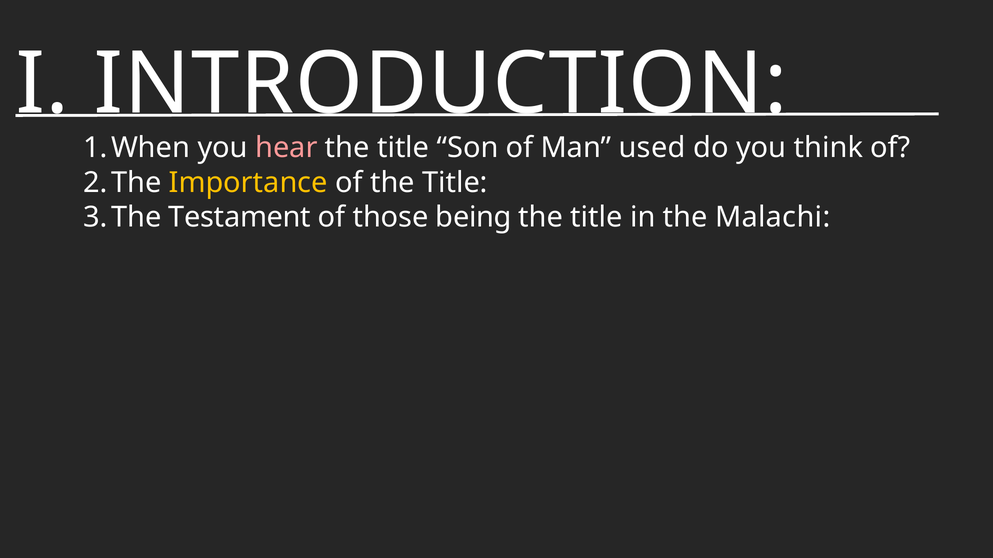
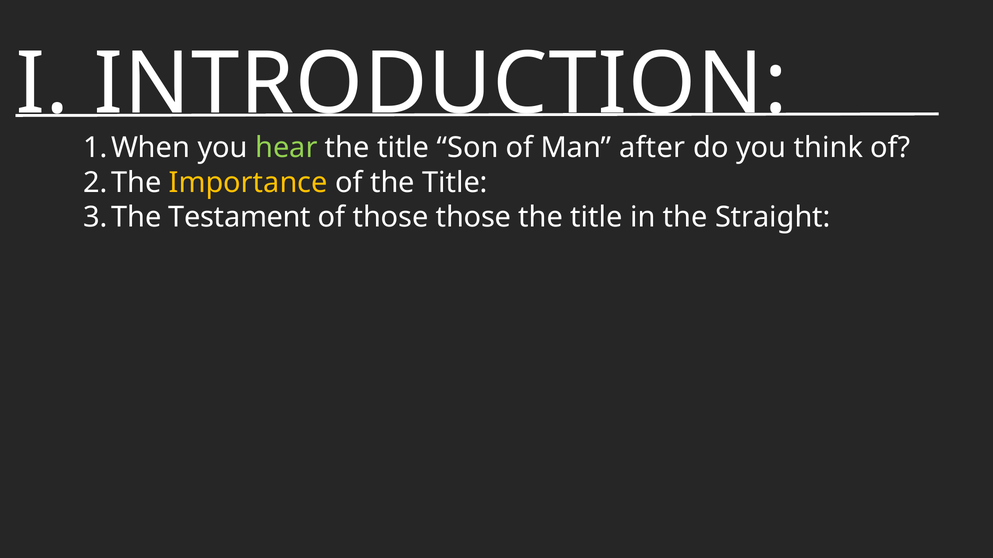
hear colour: pink -> light green (286, 148)
used: used -> after (652, 148)
those being: being -> those (474, 218)
Malachi: Malachi -> Straight (773, 218)
